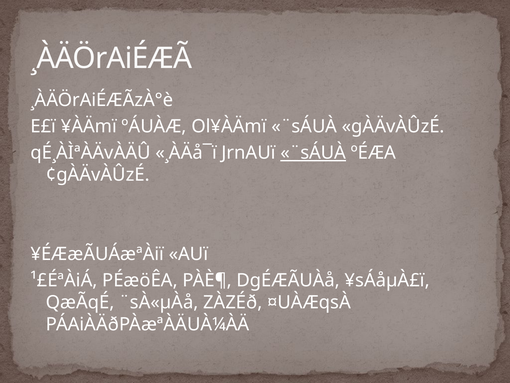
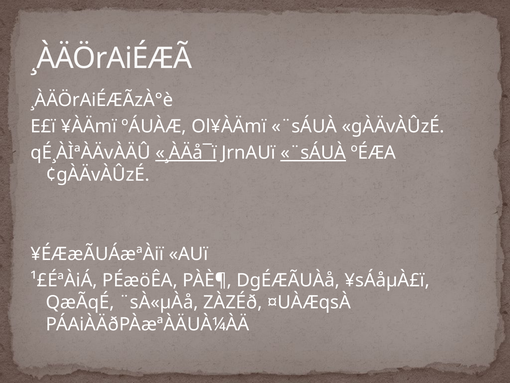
¸ÀÄå¯ï underline: none -> present (186, 153)
